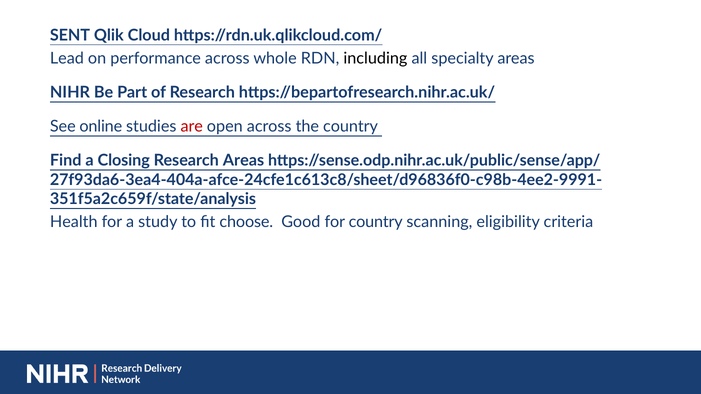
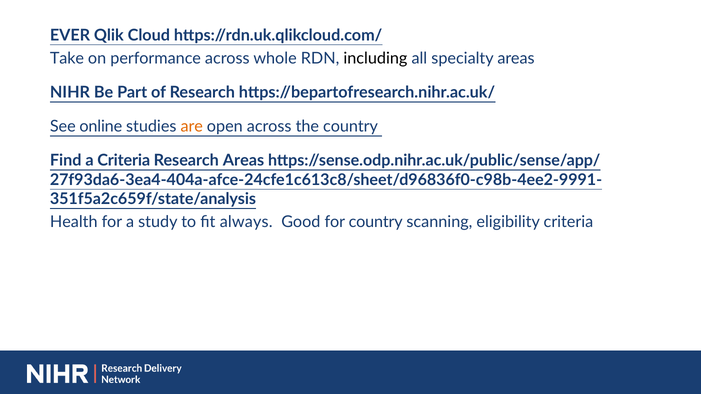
SENT: SENT -> EVER (70, 35)
Lead: Lead -> Take (67, 58)
are colour: red -> orange (192, 127)
a Closing: Closing -> Criteria (124, 161)
choose: choose -> always (246, 222)
